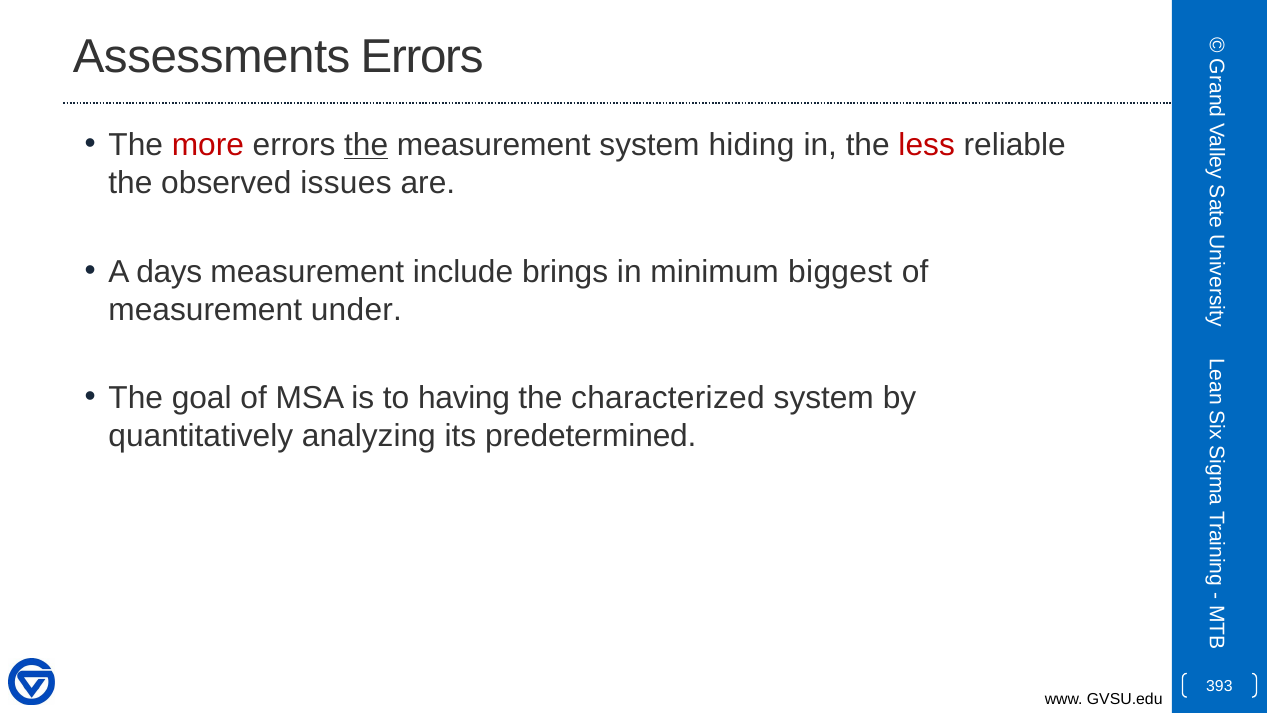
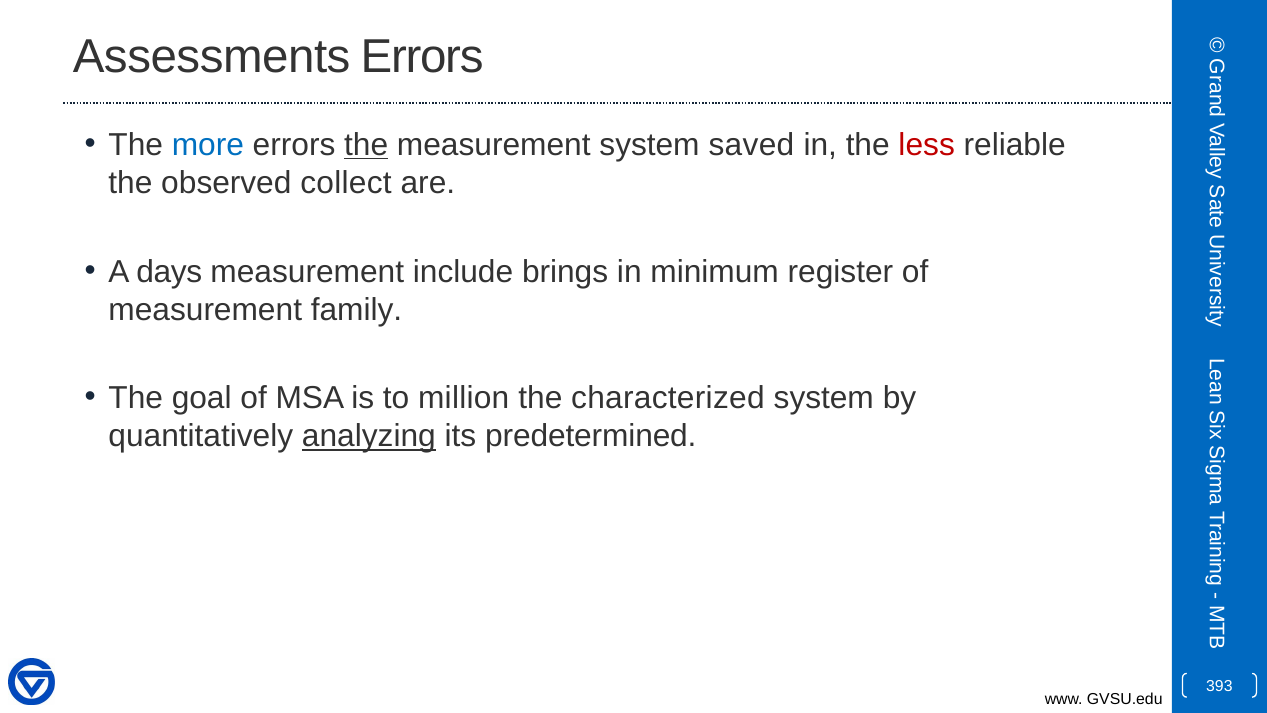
more colour: red -> blue (208, 145)
hiding: hiding -> saved (751, 145)
issues: issues -> collect (346, 183)
biggest: biggest -> register (840, 271)
under: under -> family (357, 309)
having: having -> million (464, 398)
analyzing underline: none -> present (369, 436)
